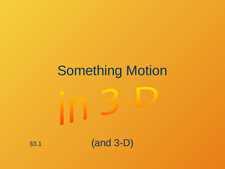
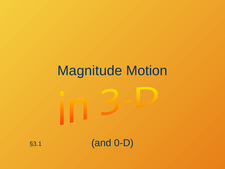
Something: Something -> Magnitude (90, 71)
3-D: 3-D -> 0-D (124, 143)
